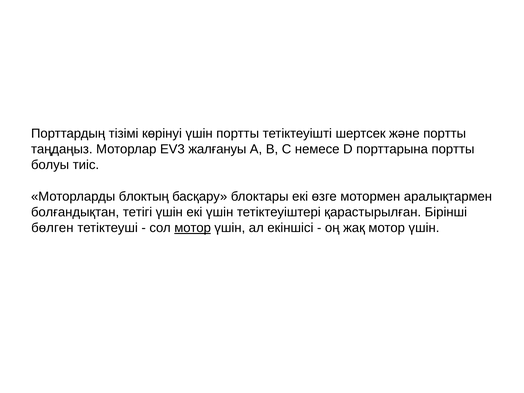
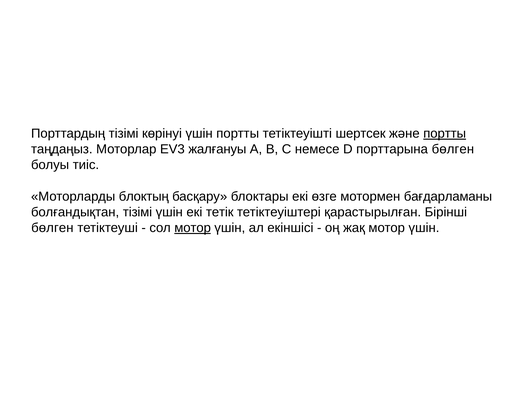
портты underline: none -> present (445, 134)
порттарына портты: портты -> бөлген (453, 149)
аралықтармен: аралықтармен -> бағдарламаны (448, 196)
болғандықтан тетігі: тетігі -> тізімі (137, 212)
екі үшін: үшін -> тетік (220, 212)
